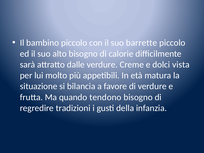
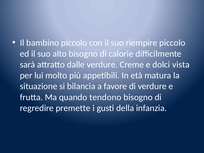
barrette: barrette -> riempire (142, 43)
tradizioni: tradizioni -> premette (73, 108)
